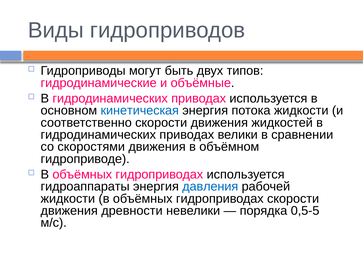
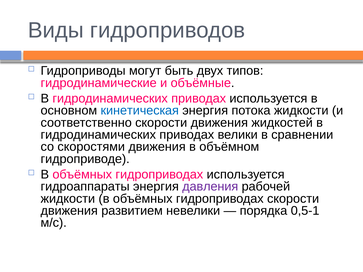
давления colour: blue -> purple (210, 187)
древности: древности -> развитием (132, 211)
0,5-5: 0,5-5 -> 0,5-1 (305, 211)
